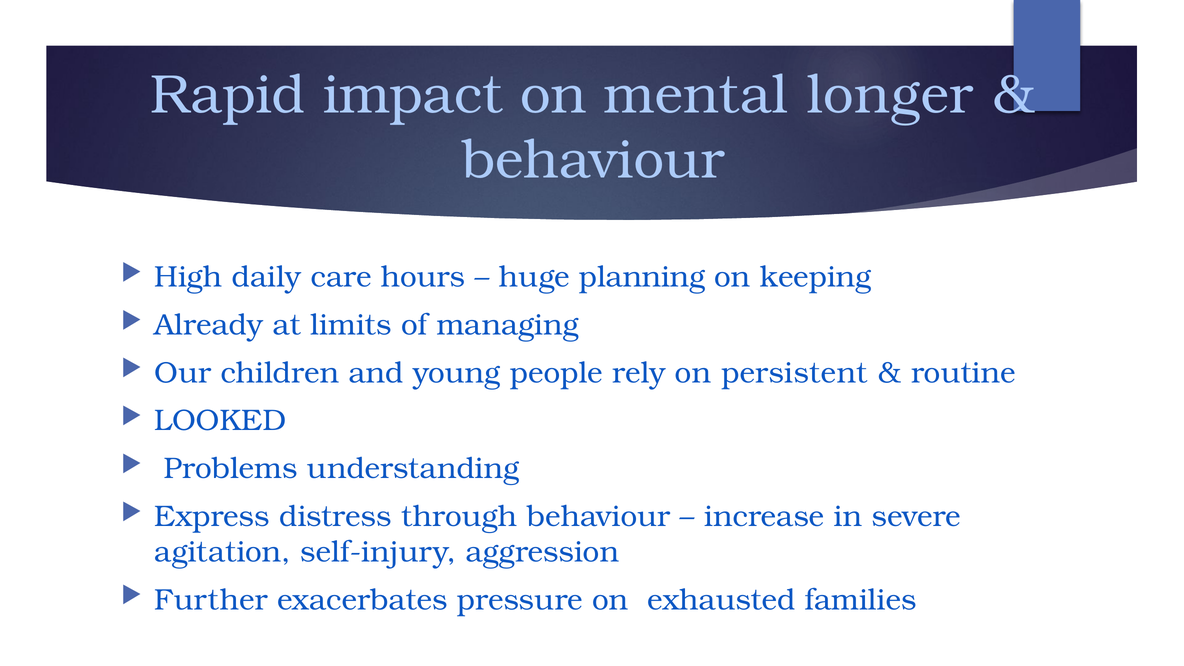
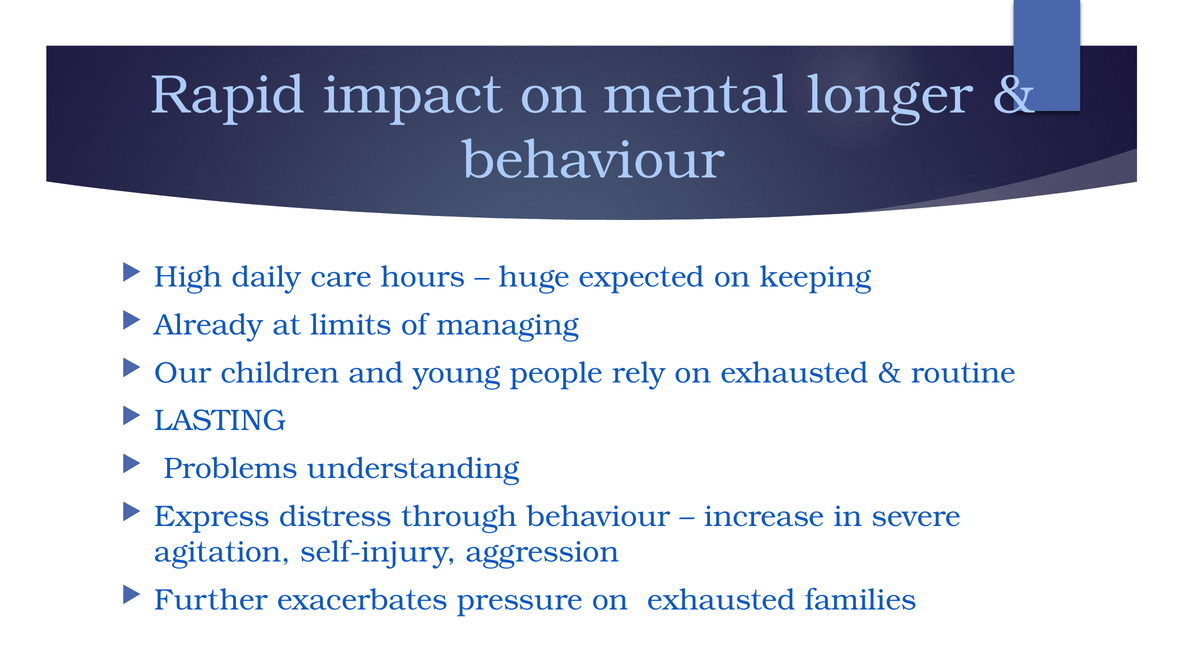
planning: planning -> expected (642, 277)
rely on persistent: persistent -> exhausted (795, 373)
LOOKED: LOOKED -> LASTING (220, 421)
